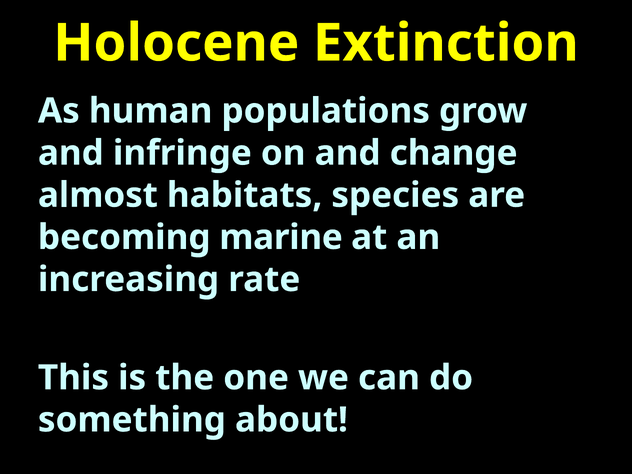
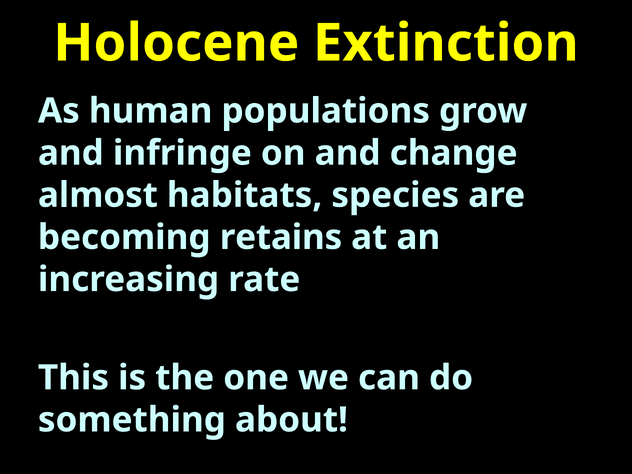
marine: marine -> retains (281, 237)
